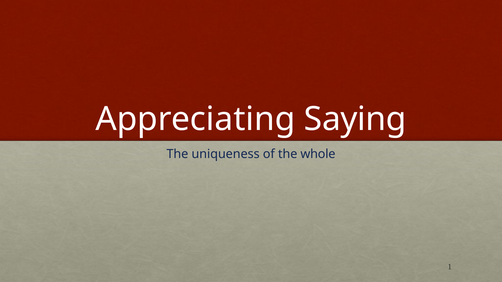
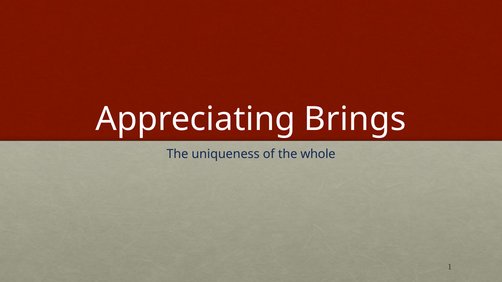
Saying: Saying -> Brings (355, 119)
